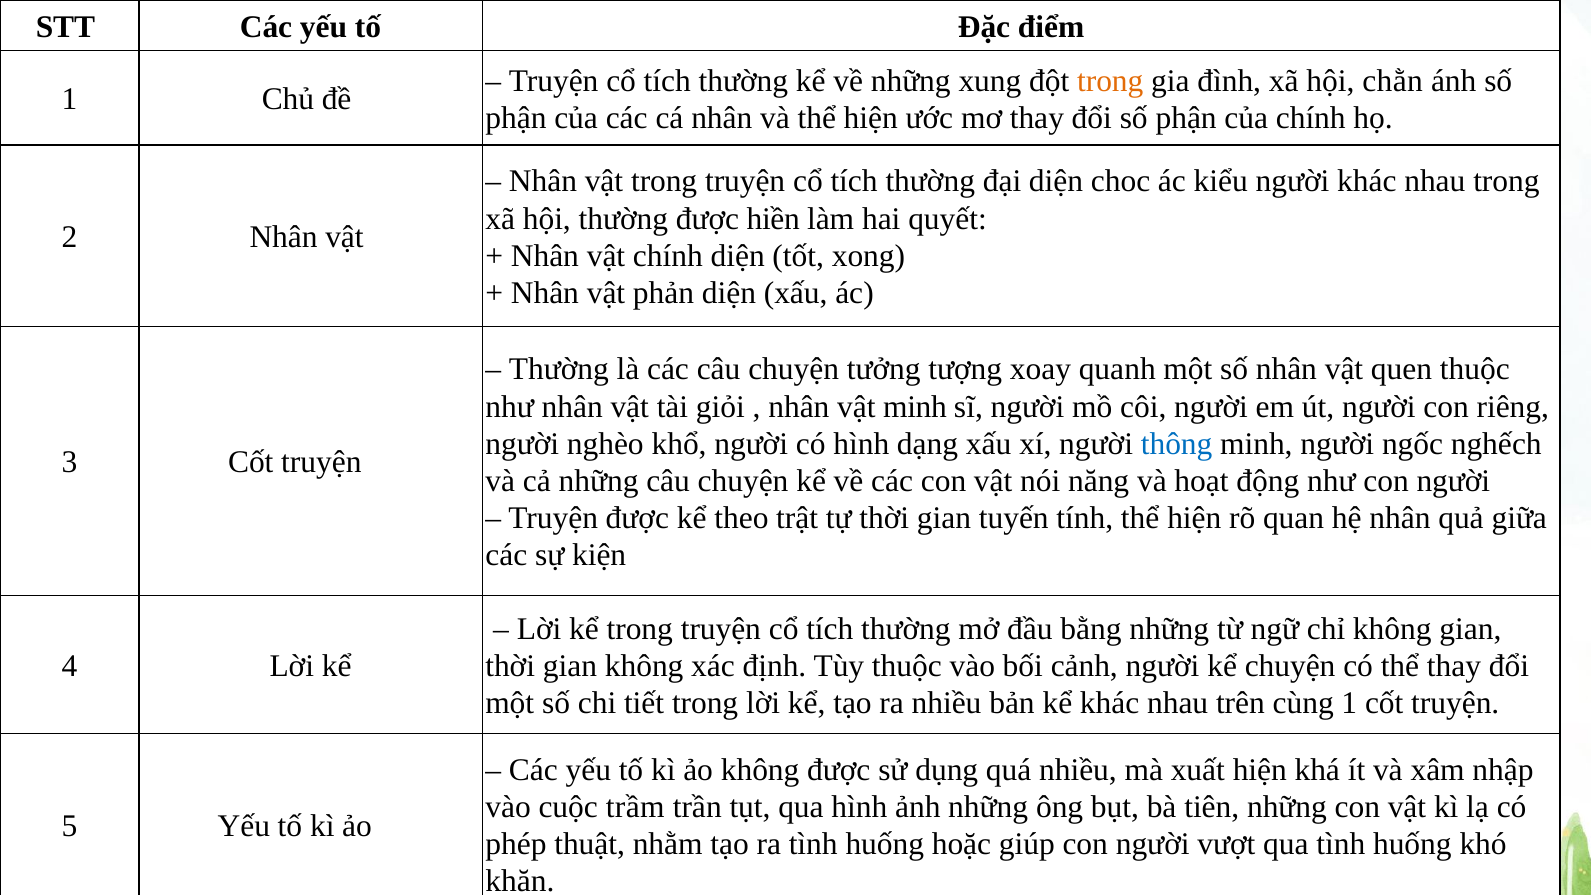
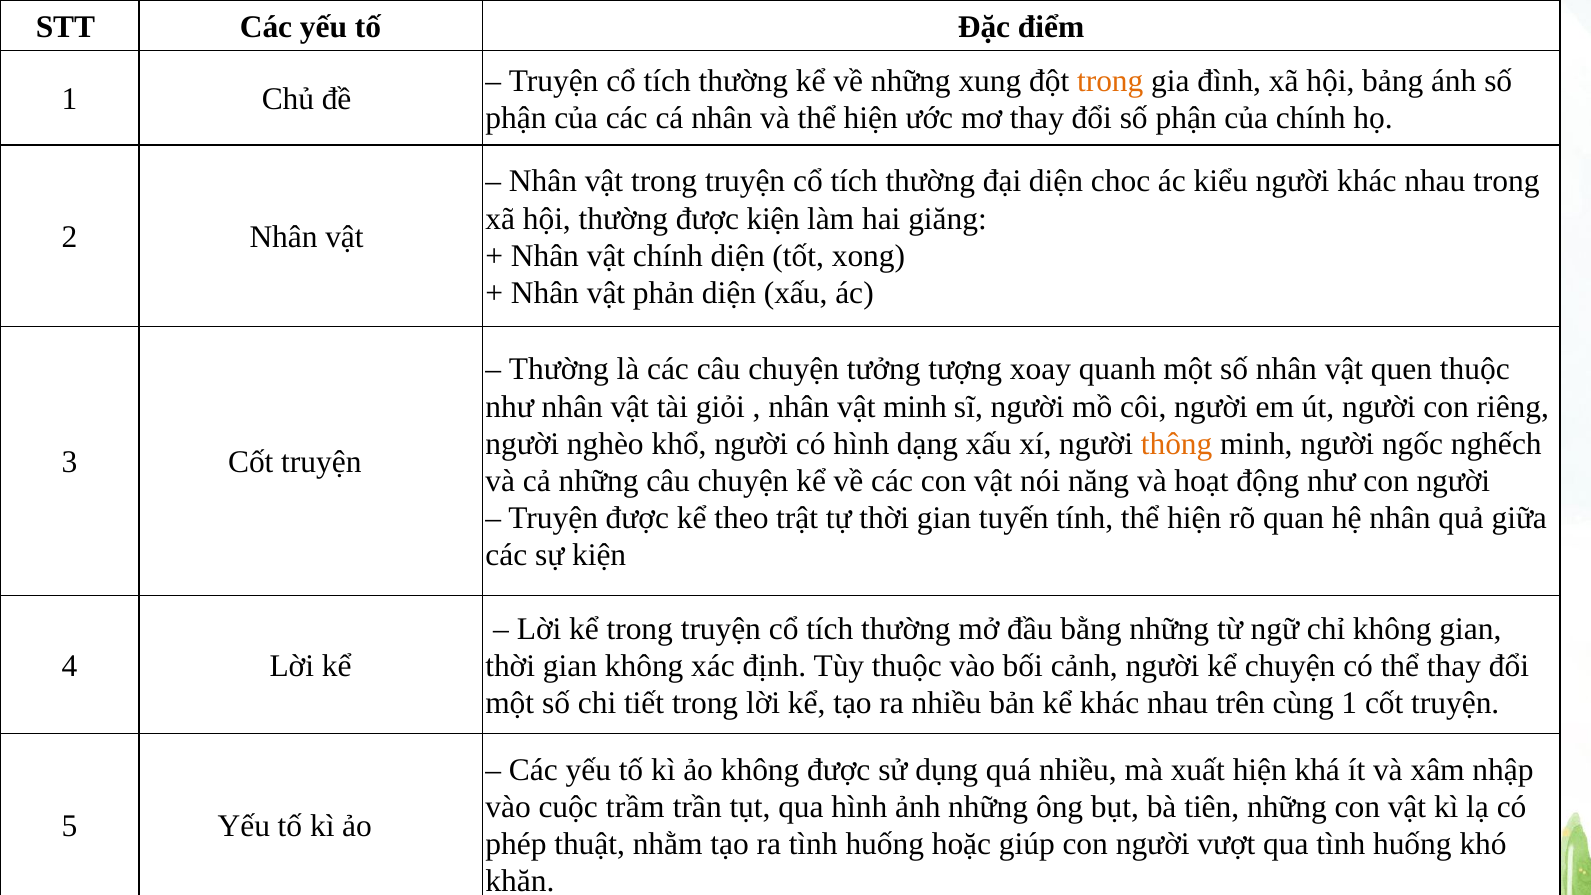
chằn: chằn -> bảng (1393, 81)
được hiền: hiền -> kiện (773, 219)
quyết: quyết -> giăng (948, 219)
thông colour: blue -> orange (1177, 444)
